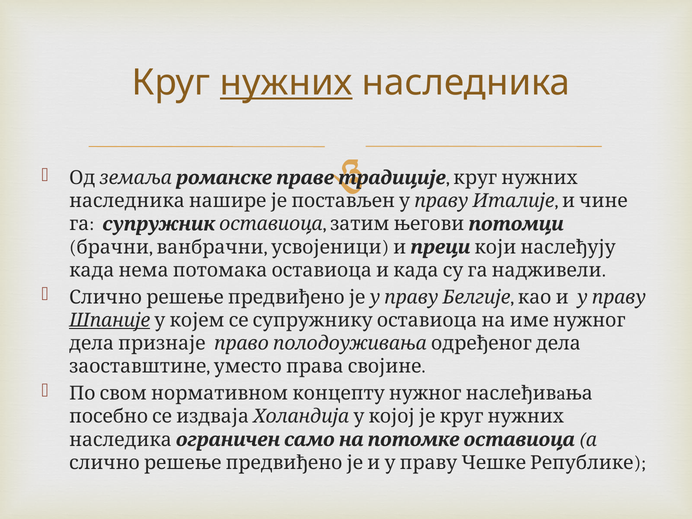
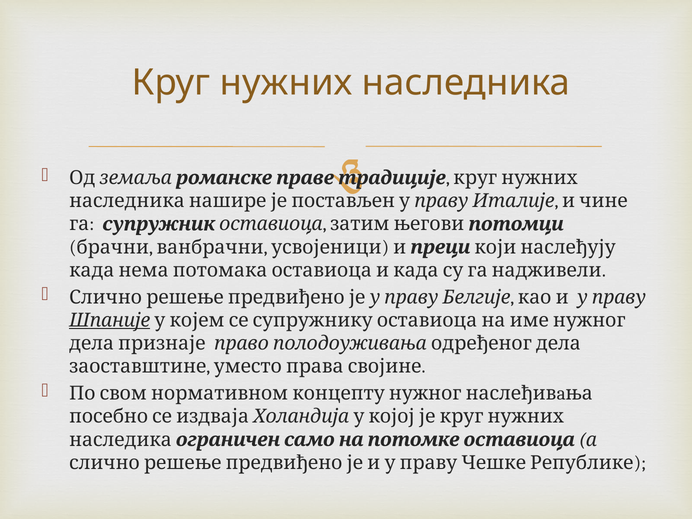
нужних underline: present -> none (286, 83)
